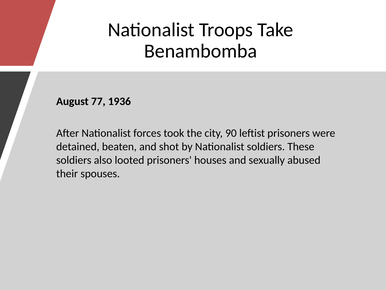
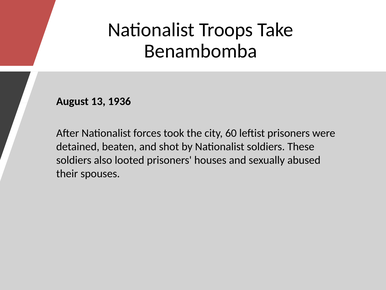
77: 77 -> 13 (98, 101)
90: 90 -> 60 (231, 133)
